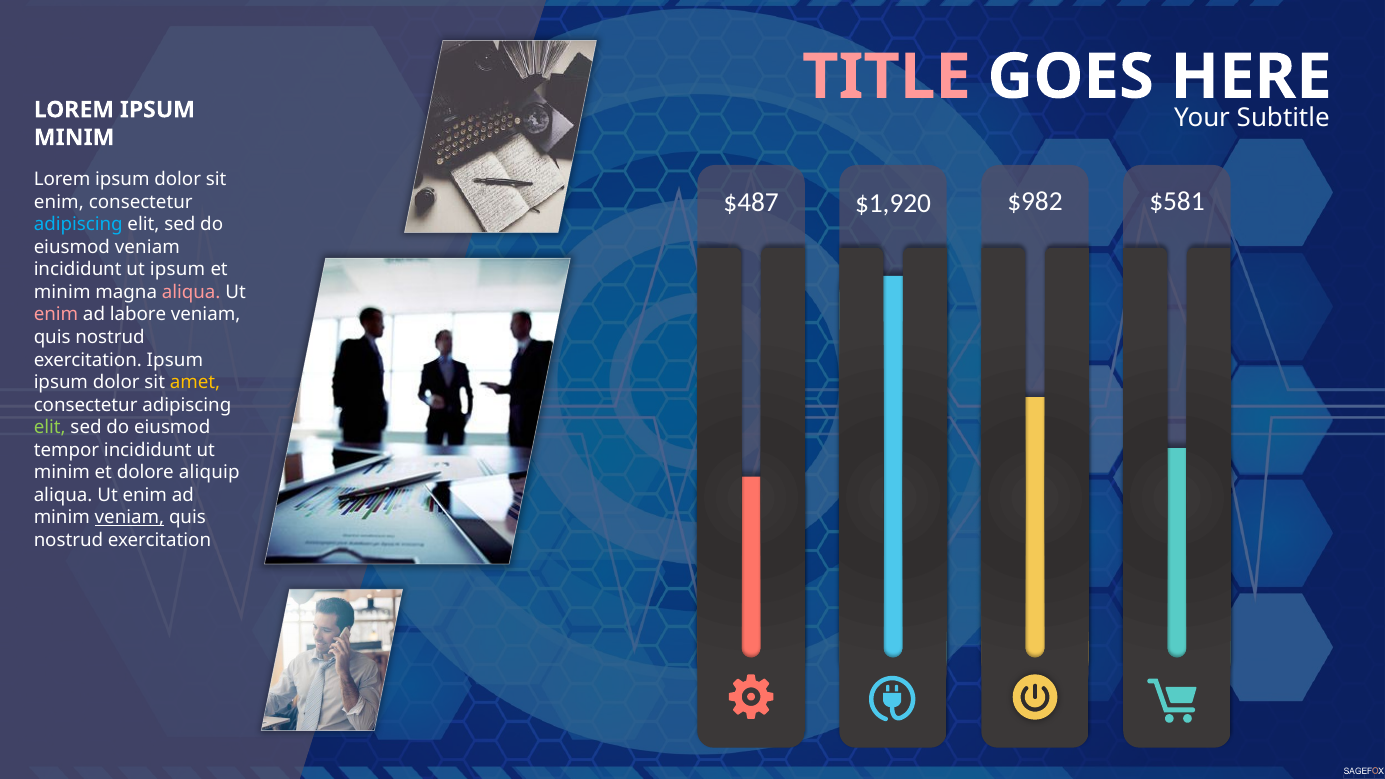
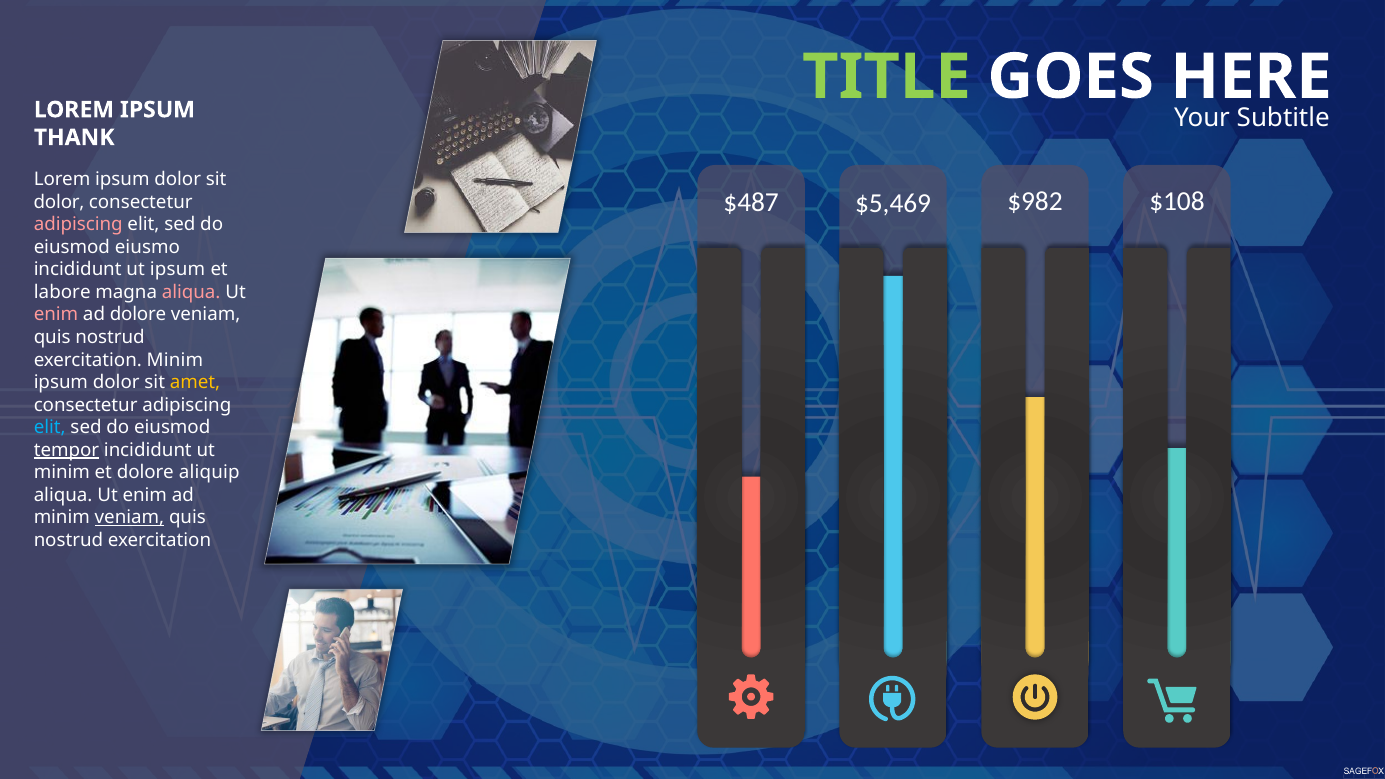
TITLE colour: pink -> light green (886, 77)
MINIM: MINIM -> THANK (74, 137)
$1,920: $1,920 -> $5,469 (893, 204)
$581: $581 -> $108 (1177, 201)
enim: enim -> dolor (59, 202)
adipiscing colour: light blue -> pink (78, 225)
eiusmod veniam: veniam -> eiusmo (147, 247)
minim: minim -> labore (62, 292)
ad labore: labore -> dolore (138, 315)
exercitation Ipsum: Ipsum -> Minim (175, 360)
elit colour: light green -> light blue (50, 427)
tempor underline: none -> present (66, 450)
